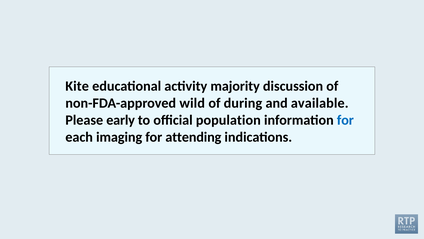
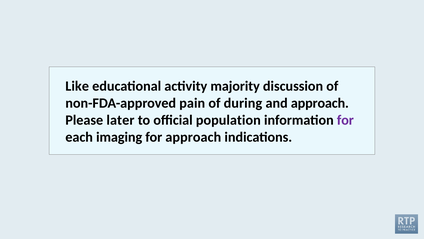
Kite: Kite -> Like (77, 86)
wild: wild -> pain (192, 103)
and available: available -> approach (320, 103)
early: early -> later (120, 120)
for colour: blue -> purple (345, 120)
for attending: attending -> approach (193, 137)
